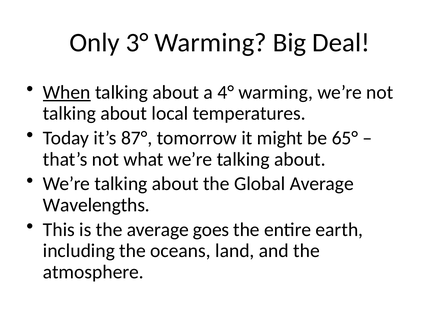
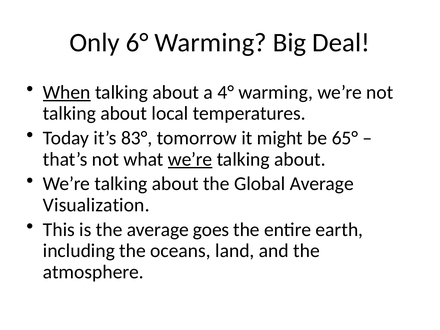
3°: 3° -> 6° (137, 43)
87°: 87° -> 83° (137, 138)
we’re underline: none -> present (190, 159)
Wavelengths: Wavelengths -> Visualization (96, 205)
